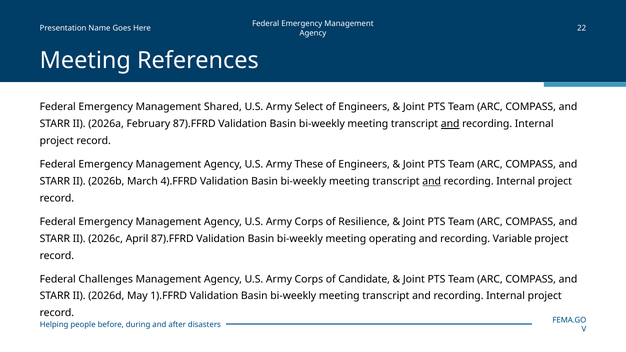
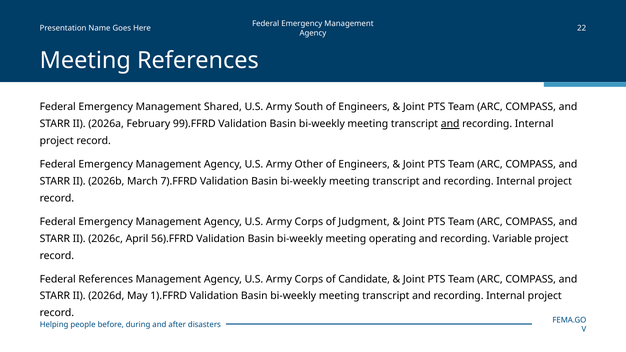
Select: Select -> South (309, 107)
February 87).FFRD: 87).FFRD -> 99).FFRD (194, 124)
These: These -> Other (309, 164)
4).FFRD: 4).FFRD -> 7).FFRD (179, 181)
and underline: present -> none (432, 181)
Resilience: Resilience -> Judgment (364, 222)
April 87).FFRD: 87).FFRD -> 56).FFRD (172, 239)
Federal Challenges: Challenges -> References (106, 279)
